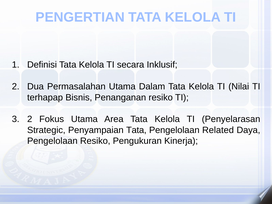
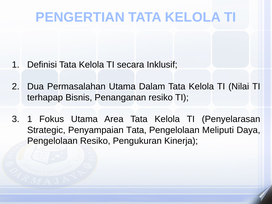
2: 2 -> 1 (30, 119)
Related: Related -> Meliputi (218, 130)
